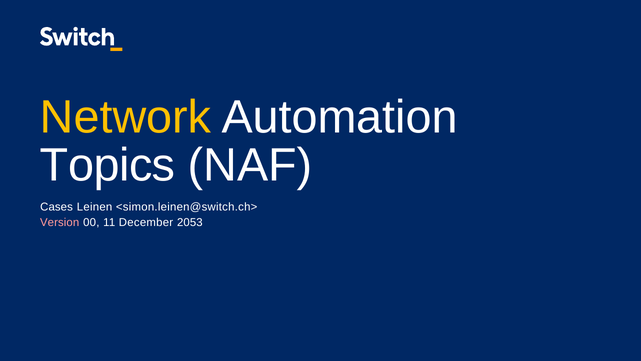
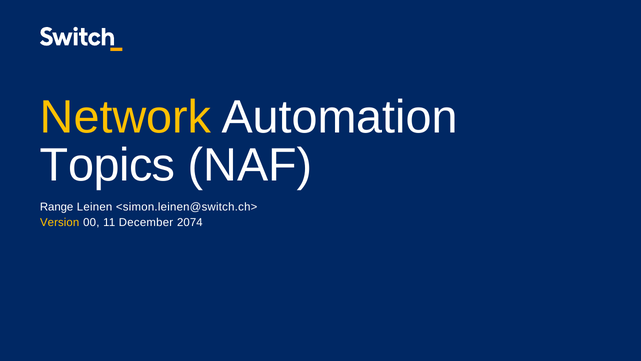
Cases: Cases -> Range (57, 207)
Version colour: pink -> yellow (60, 222)
2053: 2053 -> 2074 (190, 222)
